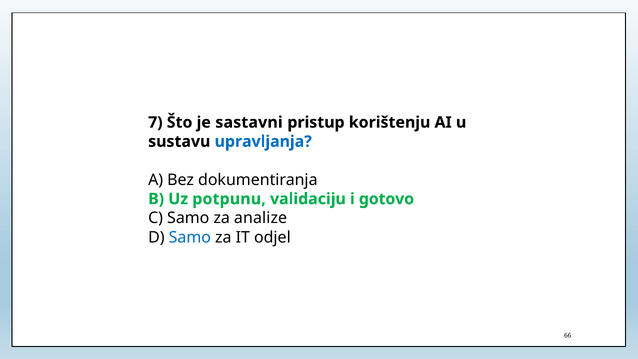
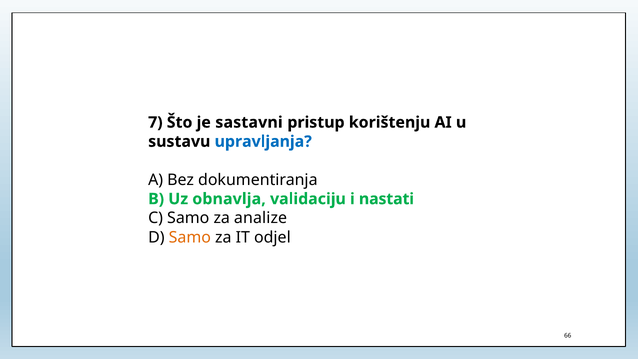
potpunu: potpunu -> obnavlja (229, 199)
gotovo: gotovo -> nastati (386, 199)
Samo colour: blue -> orange (190, 237)
